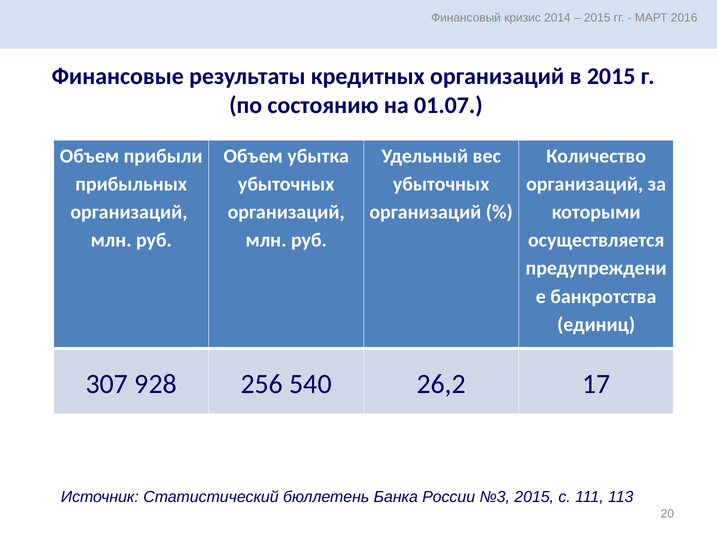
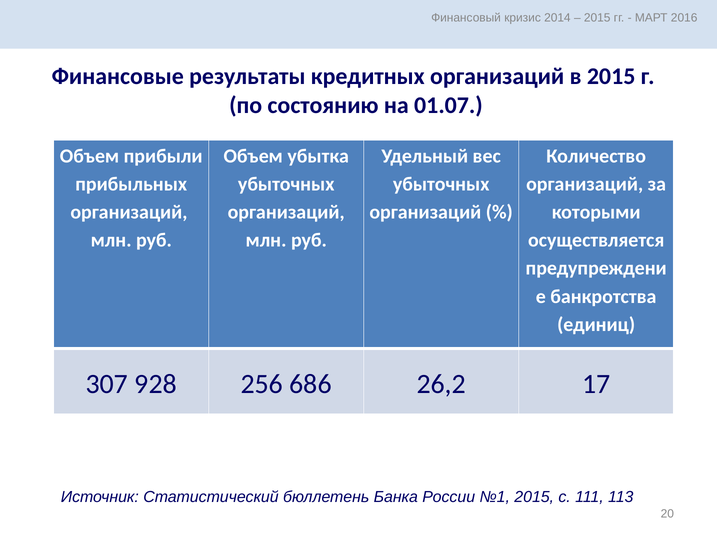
540: 540 -> 686 (310, 384)
№3: №3 -> №1 (495, 497)
